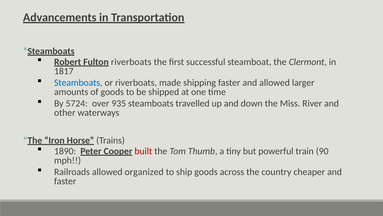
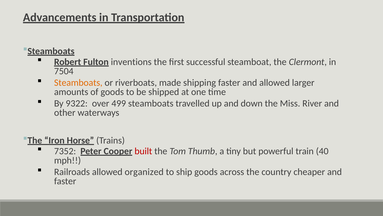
Fulton riverboats: riverboats -> inventions (131, 62)
1817: 1817 -> 7504 (64, 71)
Steamboats colour: blue -> orange (78, 82)
5724: 5724 -> 9322 (77, 103)
935: 935 -> 499 (119, 103)
1890: 1890 -> 7352 (65, 151)
90: 90 -> 40 (322, 151)
